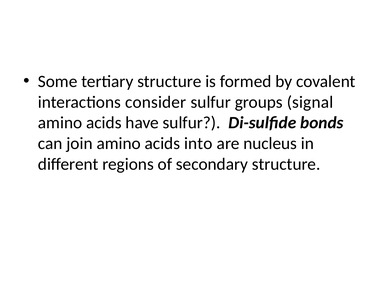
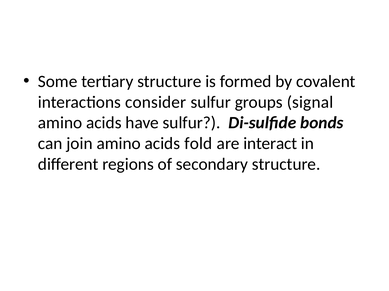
into: into -> fold (198, 144)
nucleus: nucleus -> interact (270, 144)
